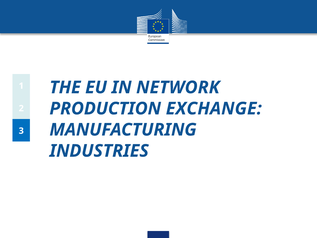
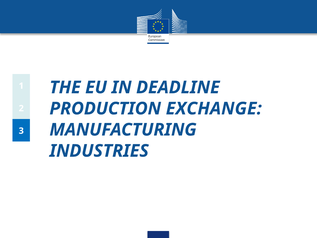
NETWORK: NETWORK -> DEADLINE (178, 87)
